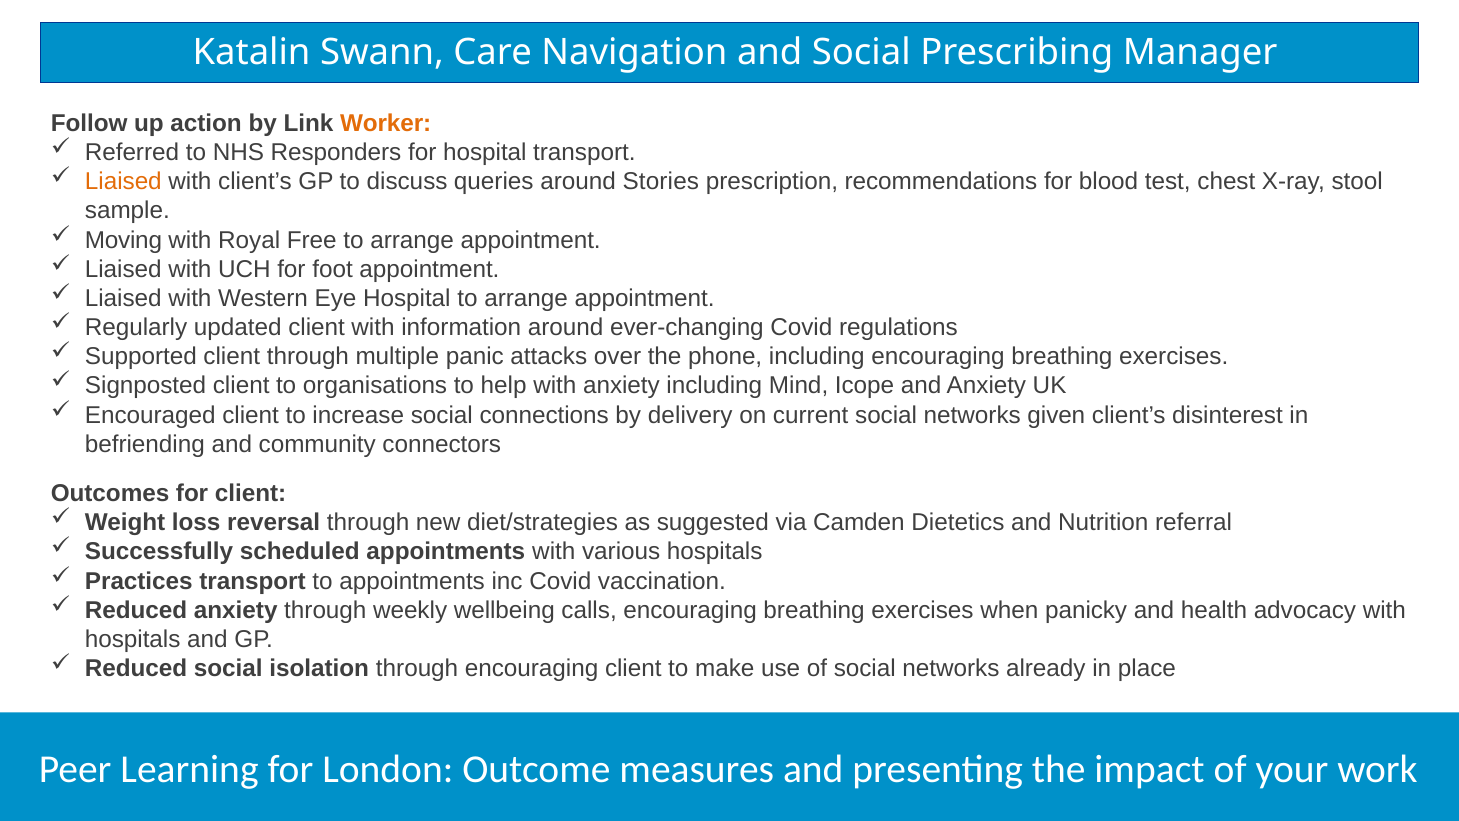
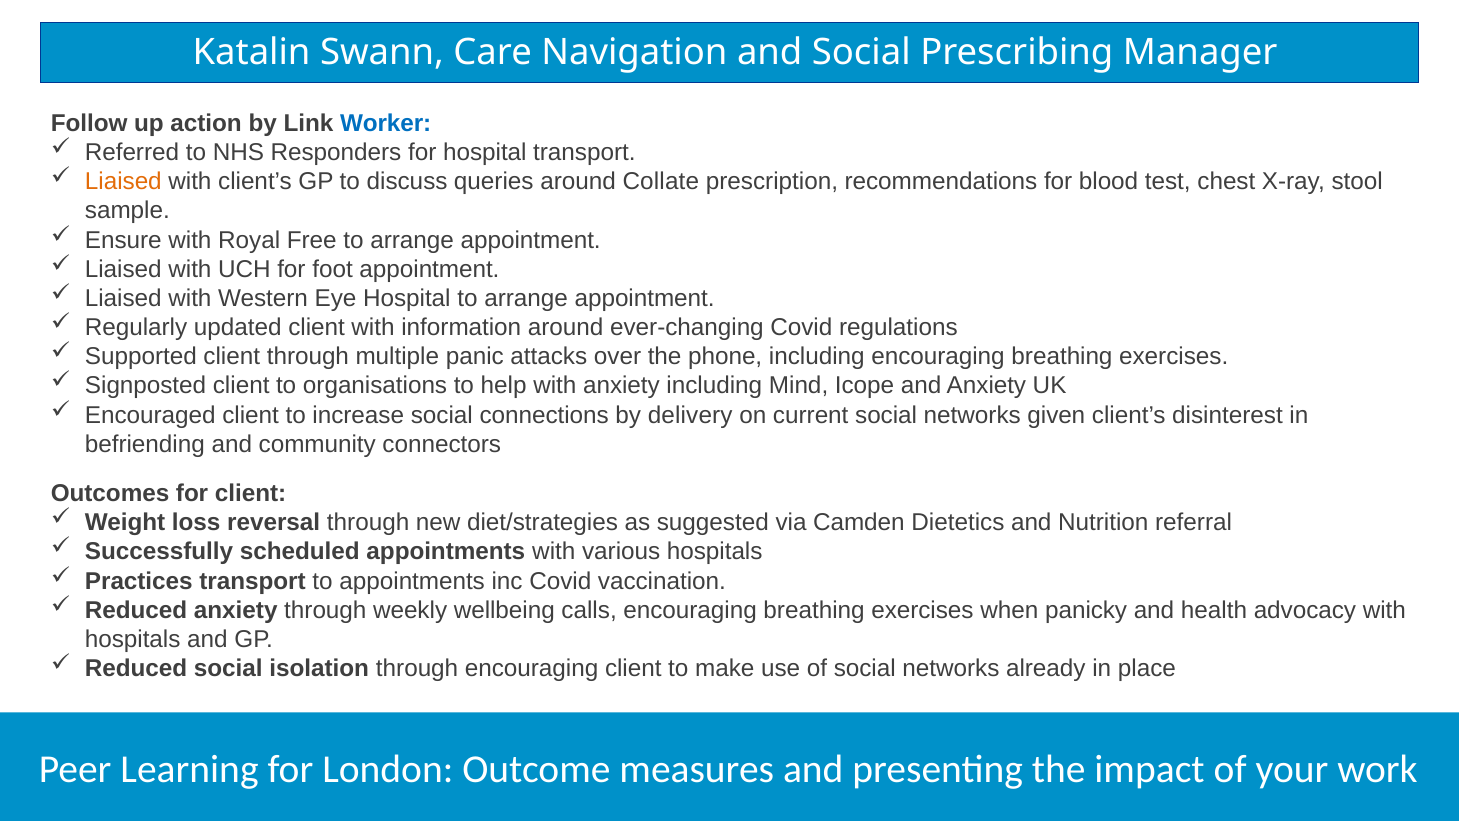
Worker colour: orange -> blue (386, 123)
Stories: Stories -> Collate (661, 182)
Moving: Moving -> Ensure (123, 240)
